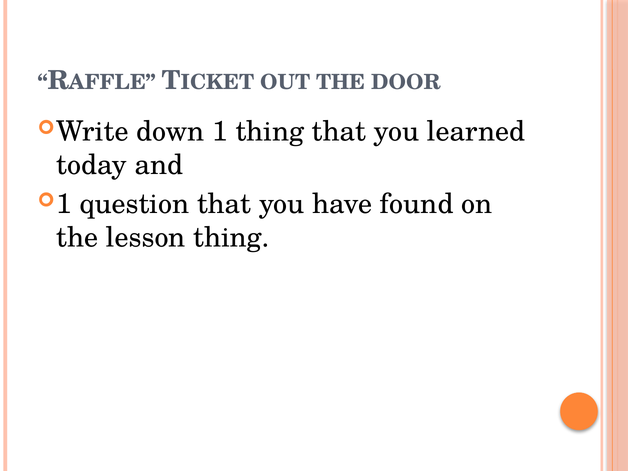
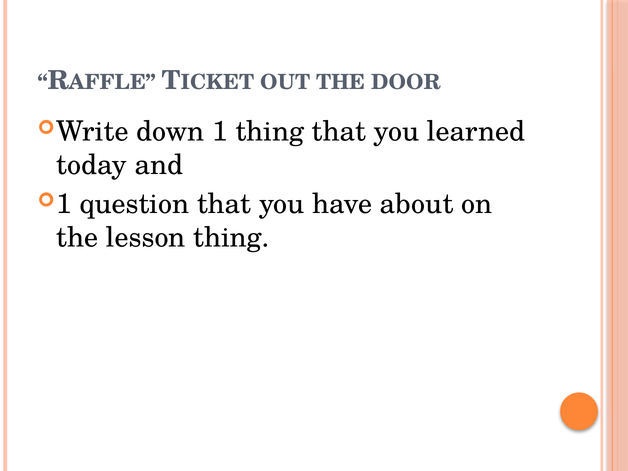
found: found -> about (417, 204)
